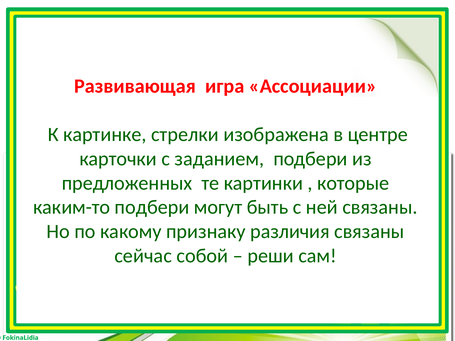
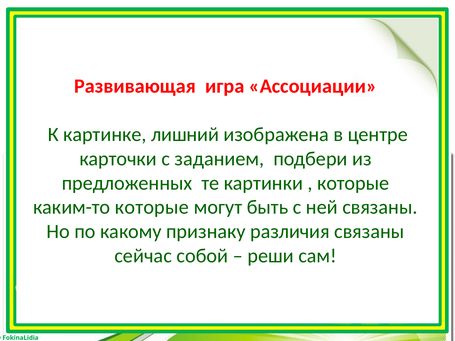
стрелки: стрелки -> лишний (185, 135)
каким-то подбери: подбери -> которые (152, 207)
